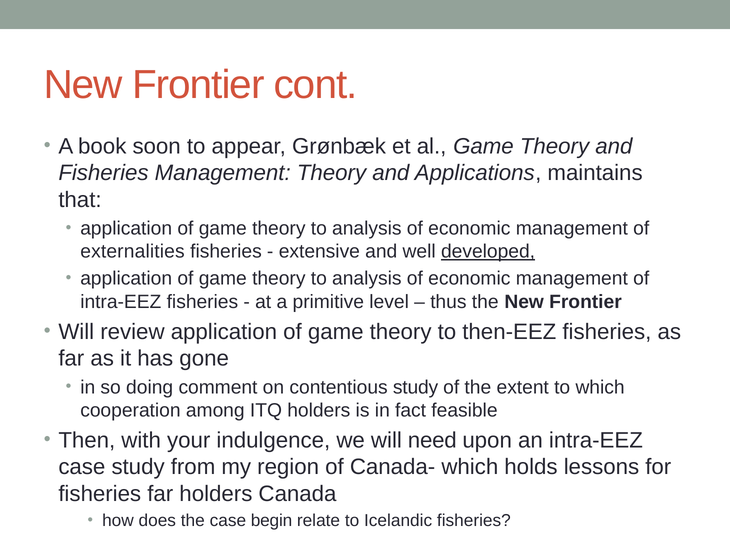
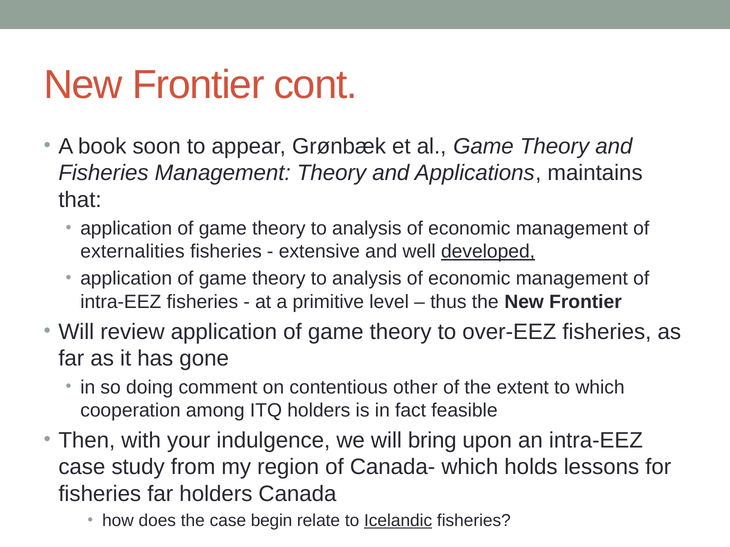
then-EEZ: then-EEZ -> over-EEZ (509, 332)
contentious study: study -> other (415, 388)
need: need -> bring (432, 441)
Icelandic underline: none -> present (398, 521)
